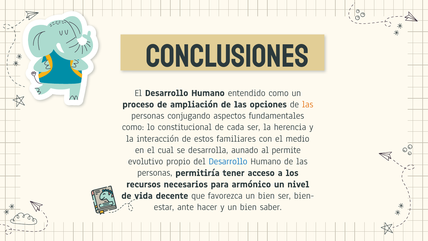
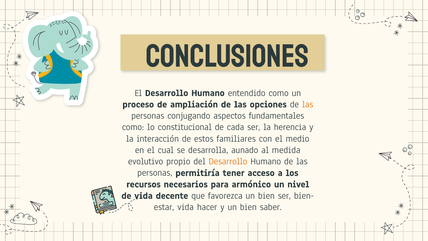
permite: permite -> medida (286, 150)
Desarrollo colour: blue -> orange (228, 161)
ante: ante -> vida (186, 207)
